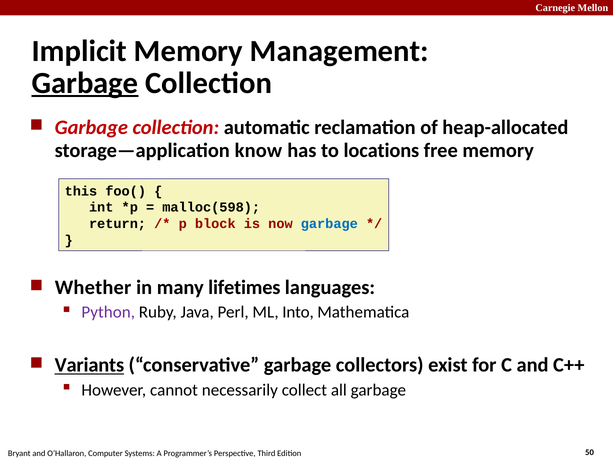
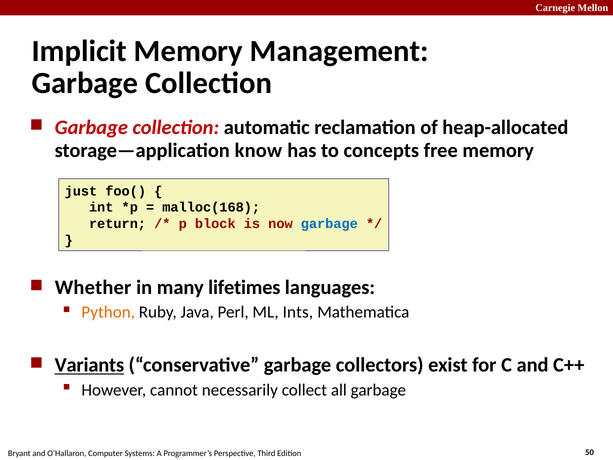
Garbage underline: present -> none (85, 83)
locations: locations -> concepts (381, 151)
this: this -> just (81, 191)
malloc(598: malloc(598 -> malloc(168 (211, 207)
Python colour: purple -> orange (108, 312)
Into: Into -> Ints (298, 312)
